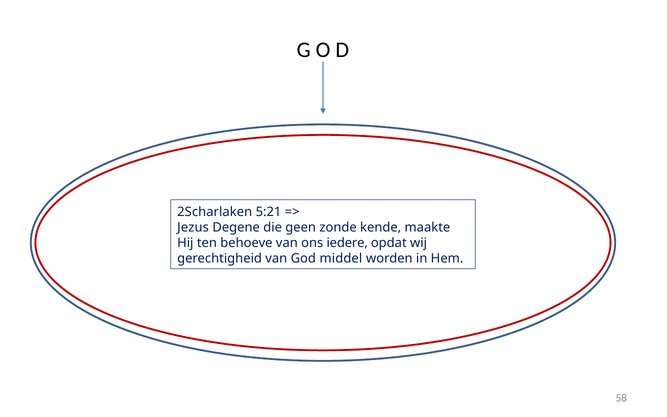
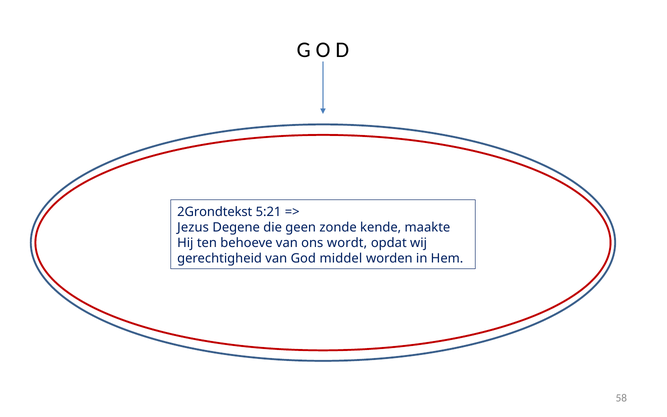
2Scharlaken: 2Scharlaken -> 2Grondtekst (215, 212)
iedere: iedere -> wordt (347, 243)
